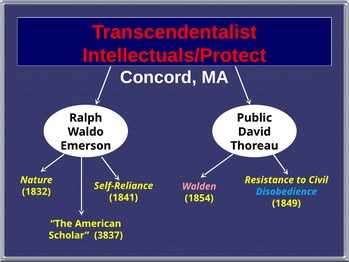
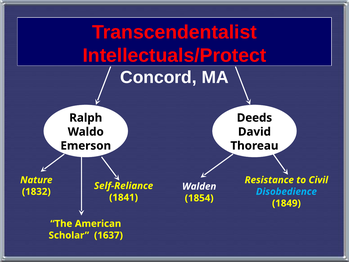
Public: Public -> Deeds (254, 118)
Walden colour: pink -> white (199, 186)
3837: 3837 -> 1637 (108, 235)
